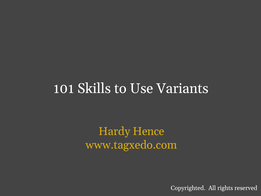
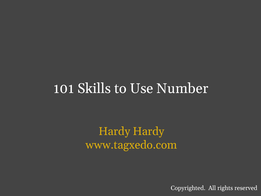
Variants: Variants -> Number (182, 88)
Hardy Hence: Hence -> Hardy (149, 131)
